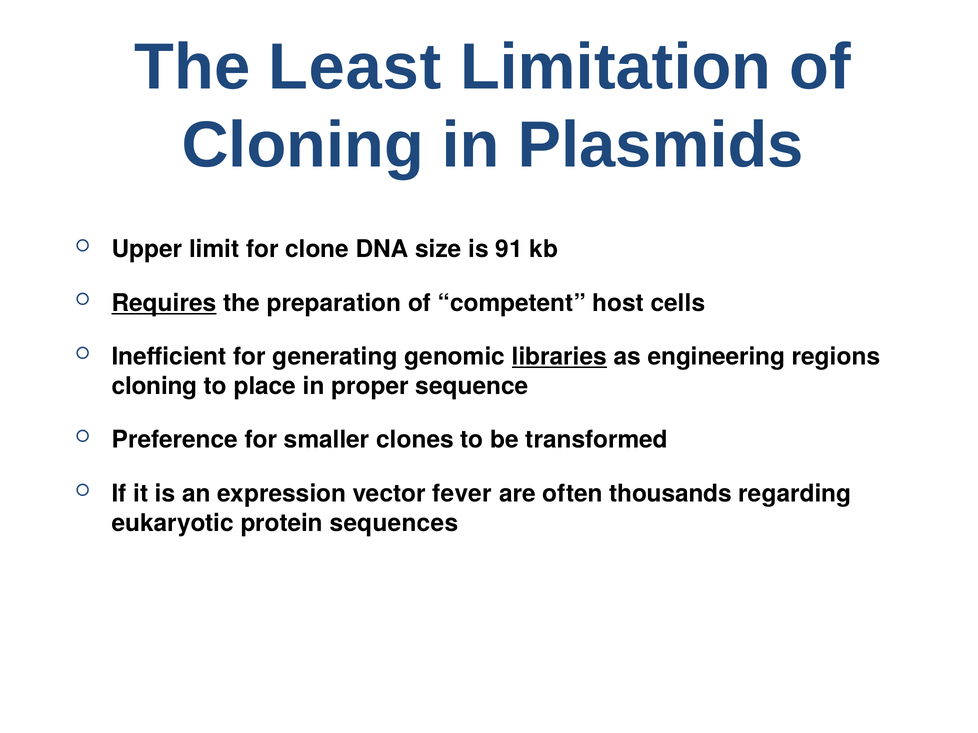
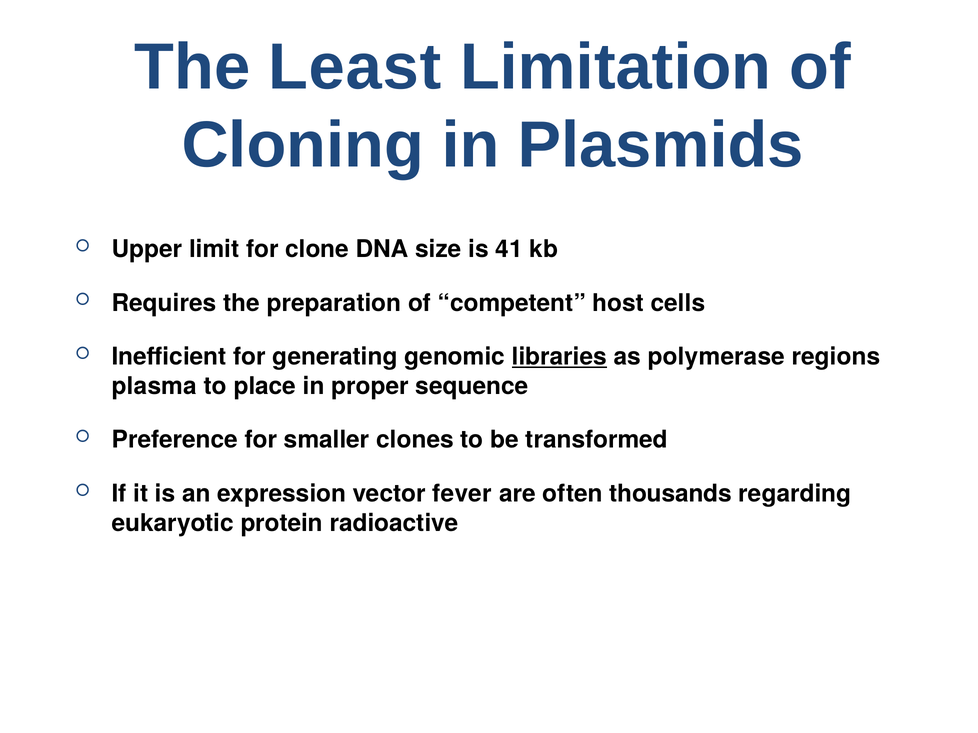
91: 91 -> 41 (509, 249)
Requires underline: present -> none (164, 303)
engineering: engineering -> polymerase (716, 357)
cloning: cloning -> plasma (154, 386)
sequences: sequences -> radioactive (394, 523)
